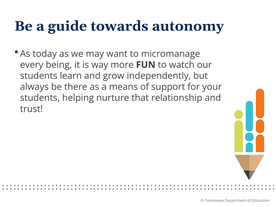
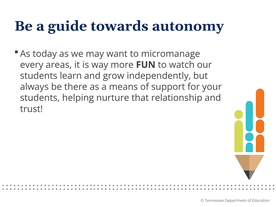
being: being -> areas (59, 65)
